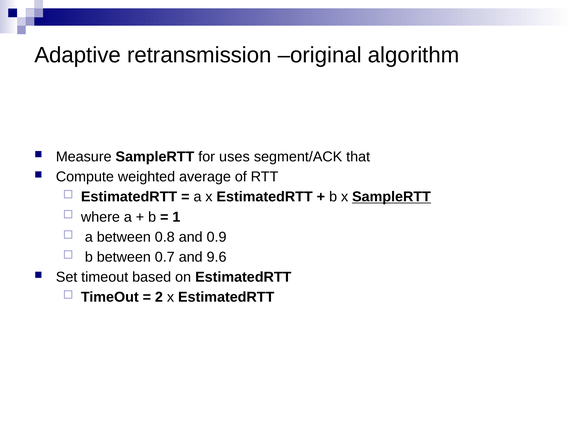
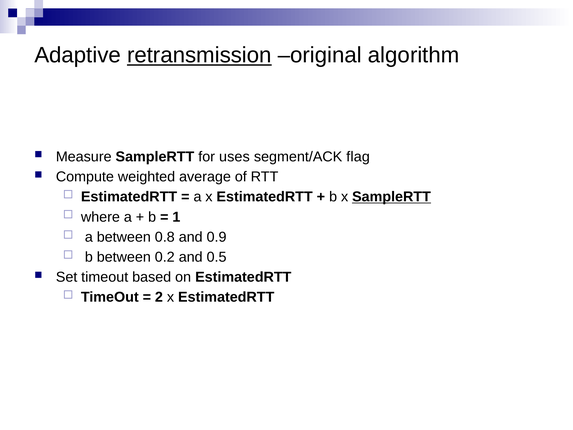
retransmission underline: none -> present (199, 55)
that: that -> flag (358, 157)
0.7: 0.7 -> 0.2 (165, 257)
9.6: 9.6 -> 0.5 (217, 257)
